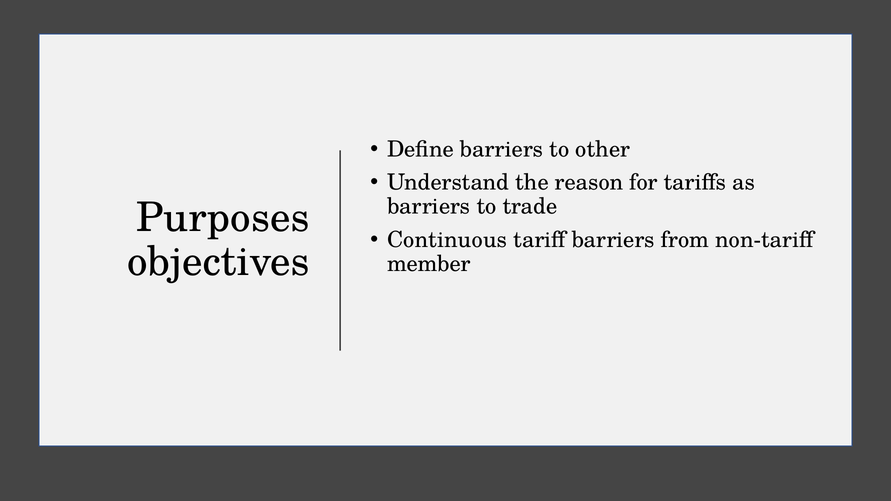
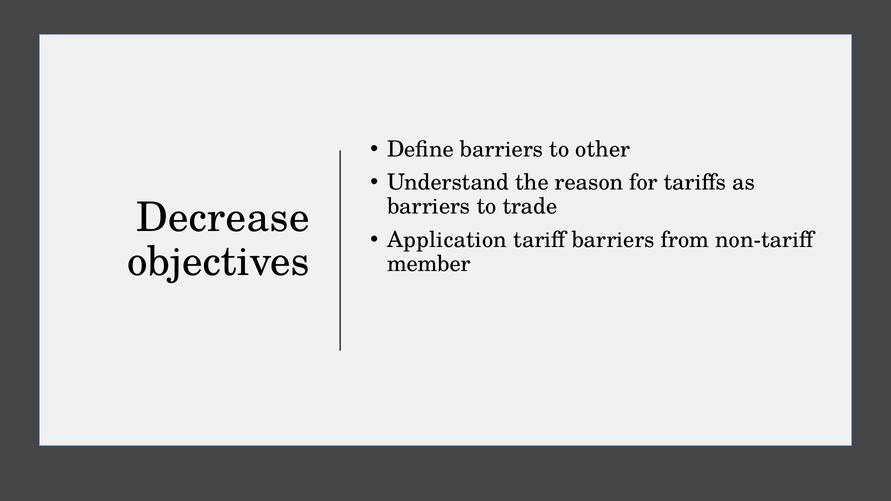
Purposes: Purposes -> Decrease (223, 218)
Continuous: Continuous -> Application (447, 240)
